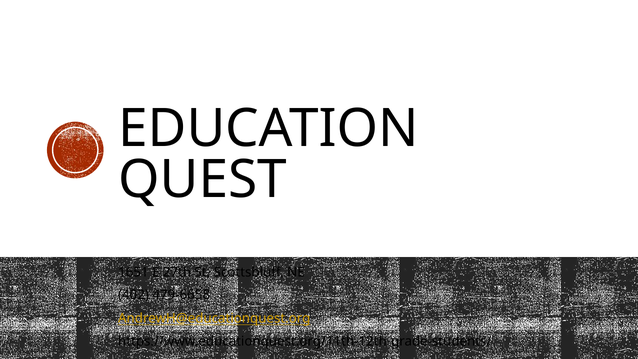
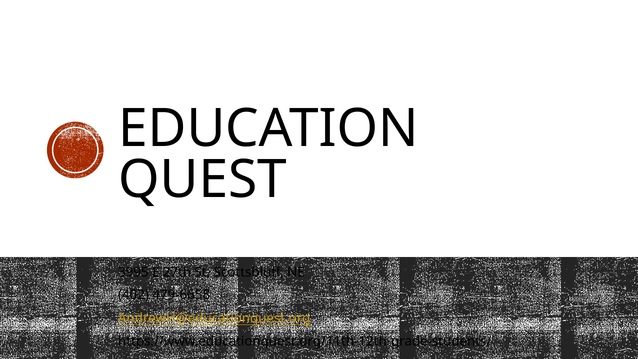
1651: 1651 -> 3995 (133, 272)
